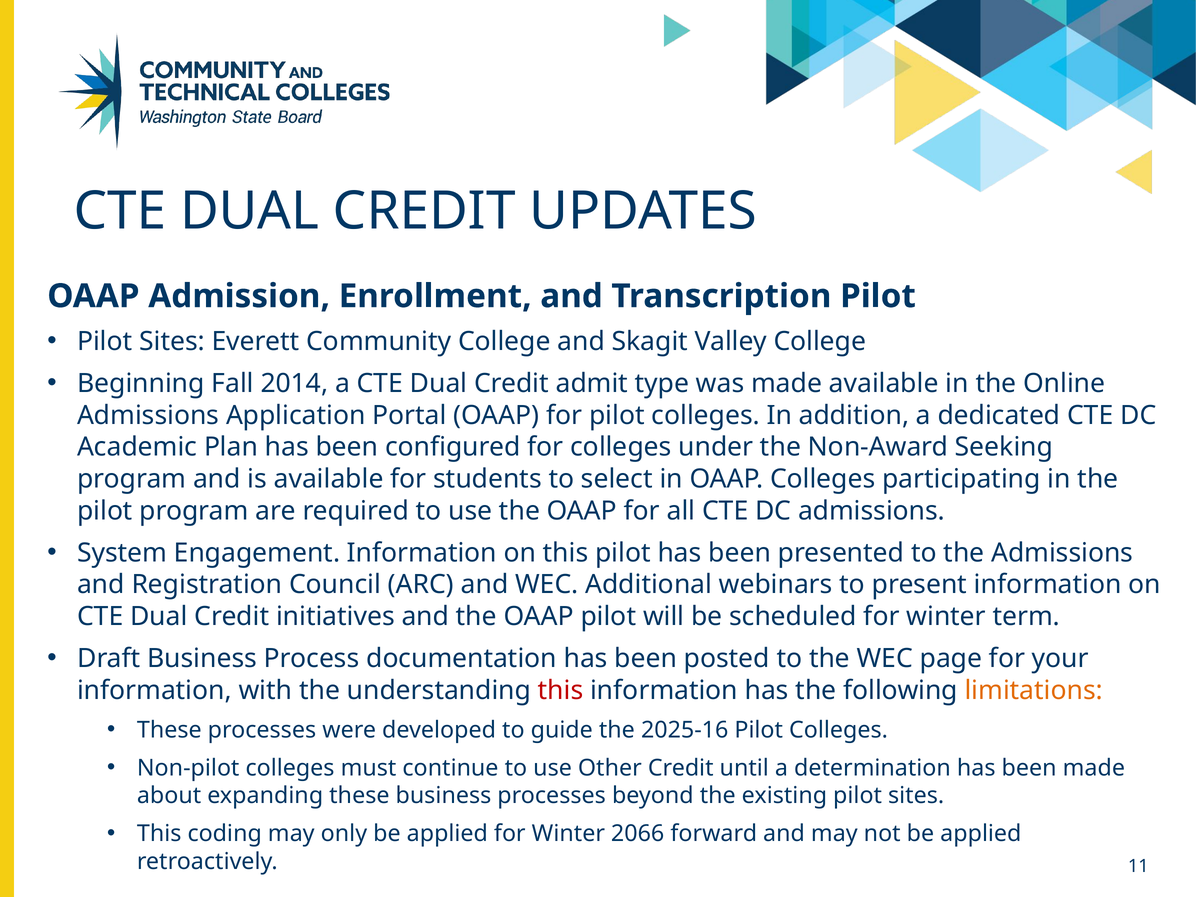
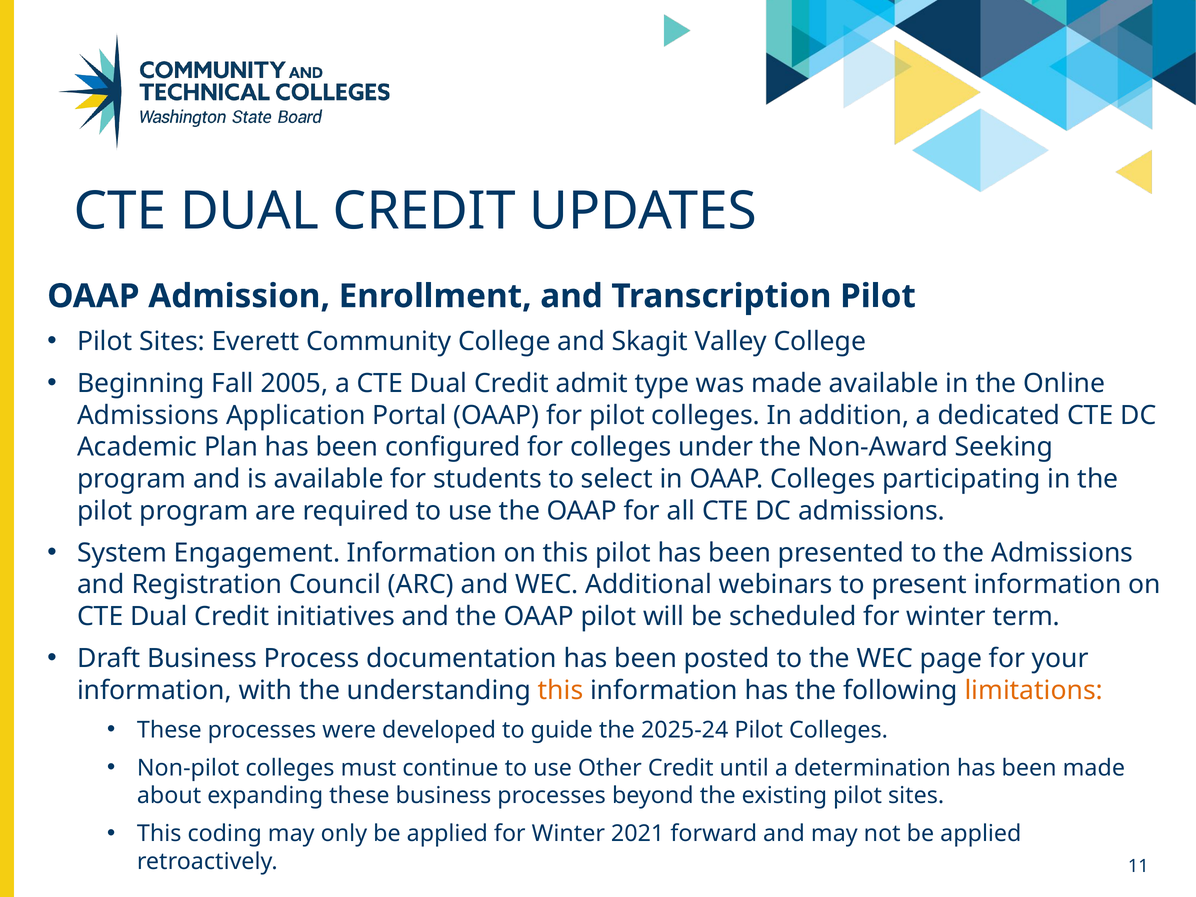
2014: 2014 -> 2005 (294, 383)
this colour: red -> orange (561, 690)
2025-16: 2025-16 -> 2025-24 (685, 730)
2066: 2066 -> 2021 (638, 834)
